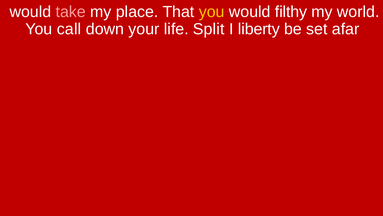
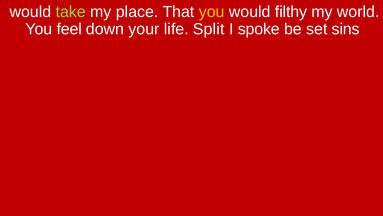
take colour: pink -> light green (71, 12)
call: call -> feel (69, 29)
liberty: liberty -> spoke (259, 29)
afar: afar -> sins (346, 29)
